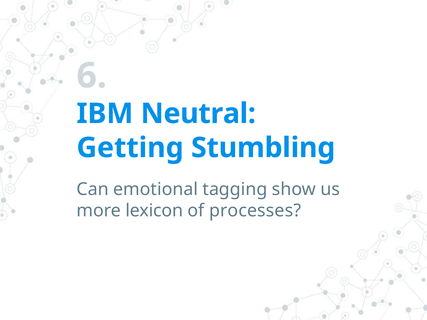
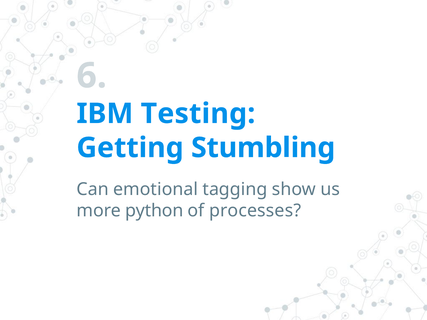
Neutral: Neutral -> Testing (198, 114)
lexicon: lexicon -> python (154, 211)
